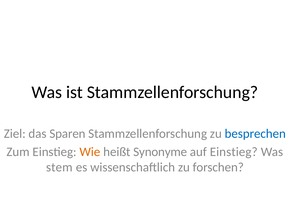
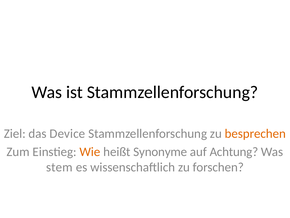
Sparen: Sparen -> Device (67, 133)
besprechen colour: blue -> orange (255, 133)
auf Einstieg: Einstieg -> Achtung (234, 151)
